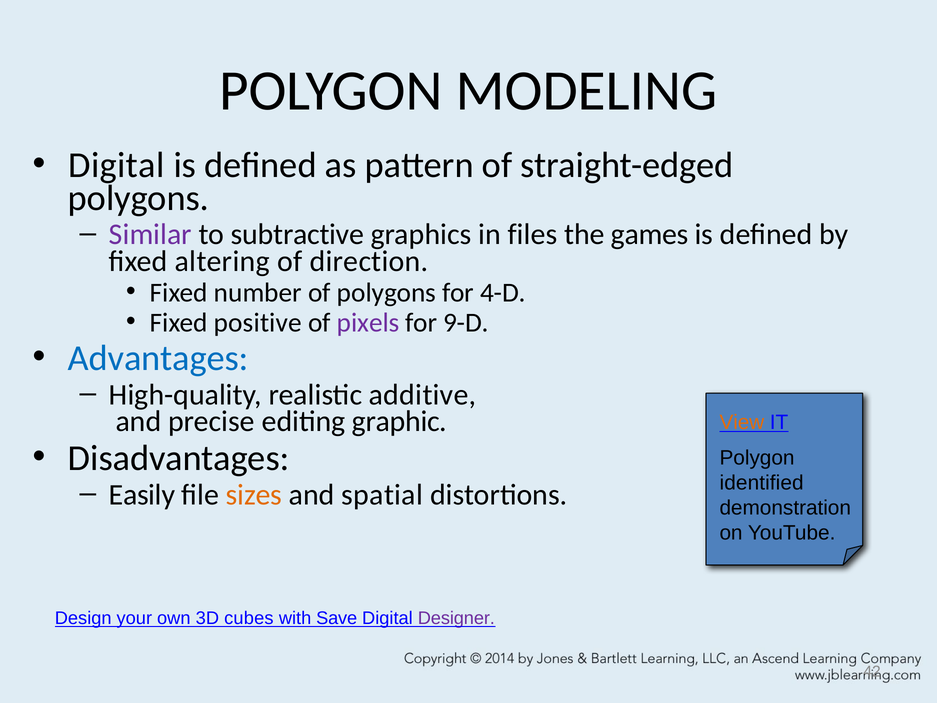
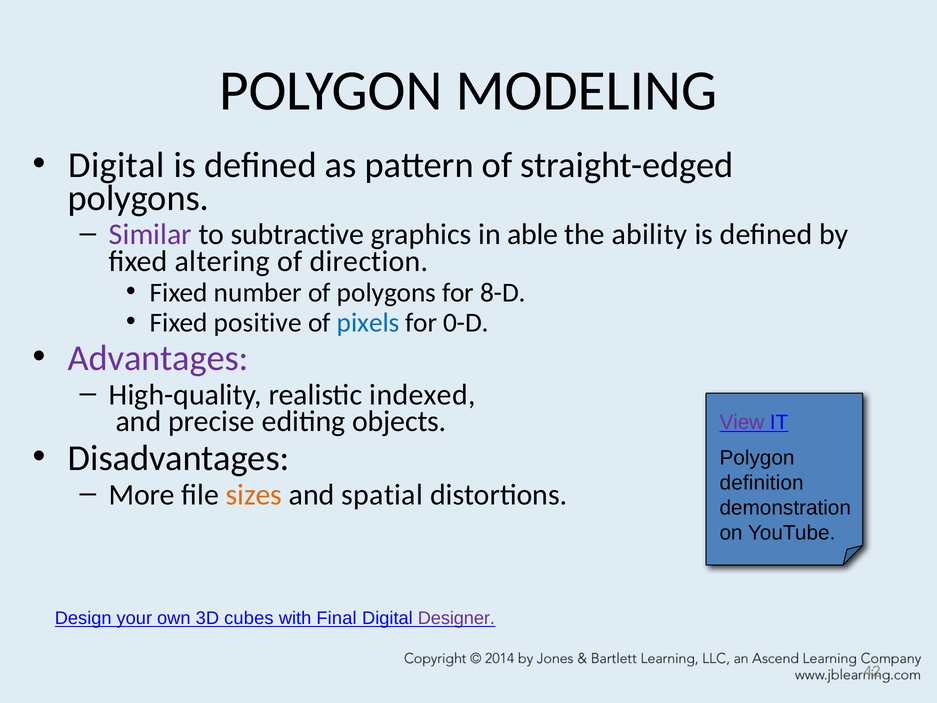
files: files -> able (533, 234)
games: games -> ability (650, 234)
4-D: 4-D -> 8-D (503, 293)
pixels colour: purple -> blue (368, 323)
9-D: 9-D -> 0-D (466, 323)
Advantages colour: blue -> purple (158, 358)
additive: additive -> indexed (423, 395)
graphic: graphic -> objects (399, 421)
View colour: orange -> purple (742, 422)
identified: identified -> definition (762, 483)
Easily: Easily -> More (142, 494)
Save: Save -> Final (337, 618)
